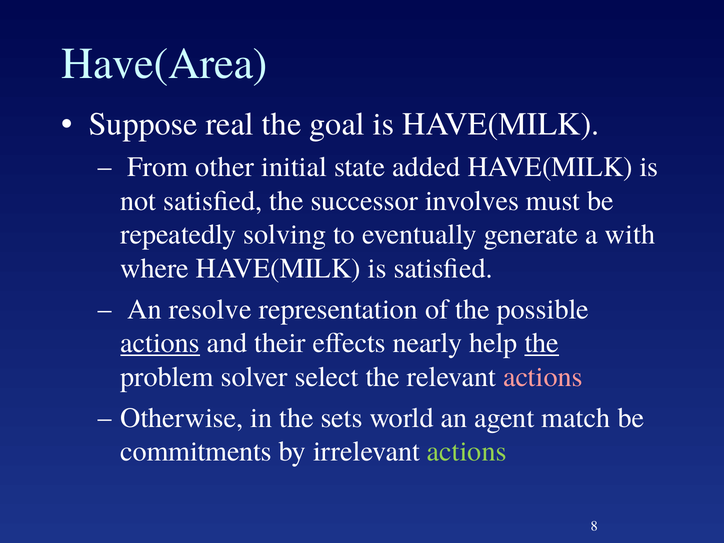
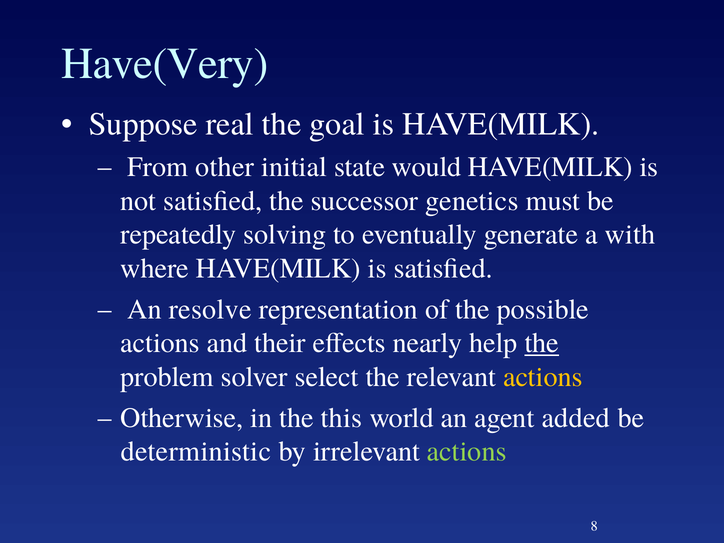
Have(Area: Have(Area -> Have(Very (165, 63)
added: added -> would (427, 167)
involves: involves -> genetics (472, 201)
actions underline: present -> none (160, 343)
actions colour: pink -> yellow (543, 377)
sets: sets -> this (341, 418)
match: match -> added (576, 418)
commitments: commitments -> deterministic (196, 452)
